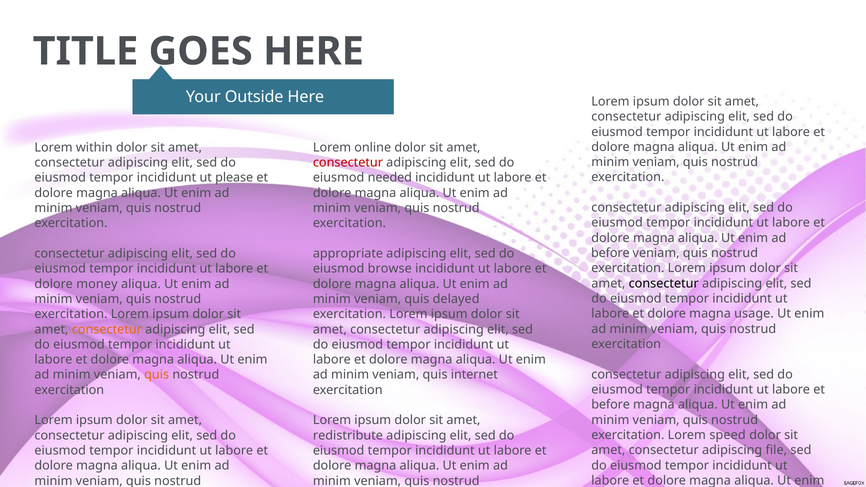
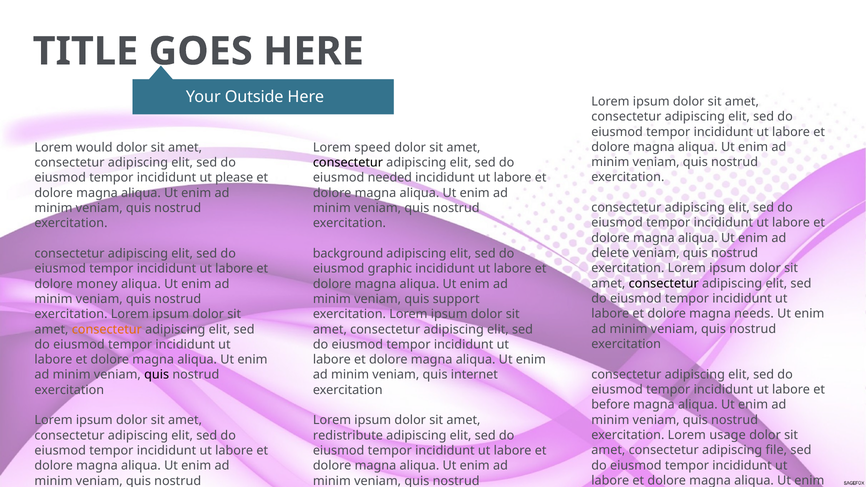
within: within -> would (94, 147)
online: online -> speed (373, 147)
consectetur colour: red -> black (348, 163)
before: before -> delete (610, 253)
appropriate: appropriate -> background (348, 254)
browse: browse -> graphic (390, 269)
delayed: delayed -> support (456, 299)
usage: usage -> needs (754, 314)
quis colour: orange -> black (157, 375)
speed: speed -> usage (728, 435)
